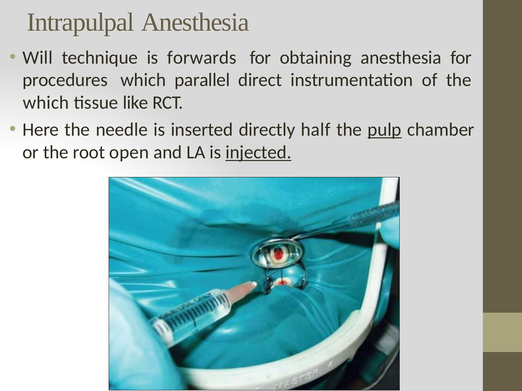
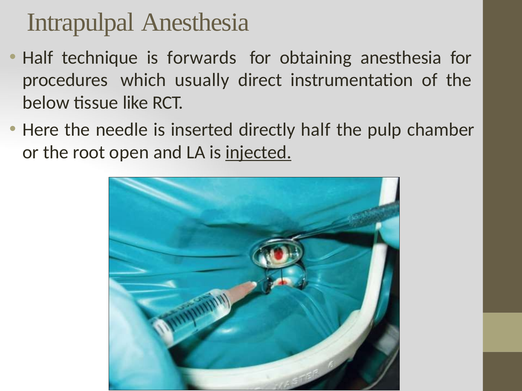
Will: Will -> Half (38, 58)
parallel: parallel -> usually (202, 80)
which: which -> below (46, 103)
pulp underline: present -> none (385, 130)
